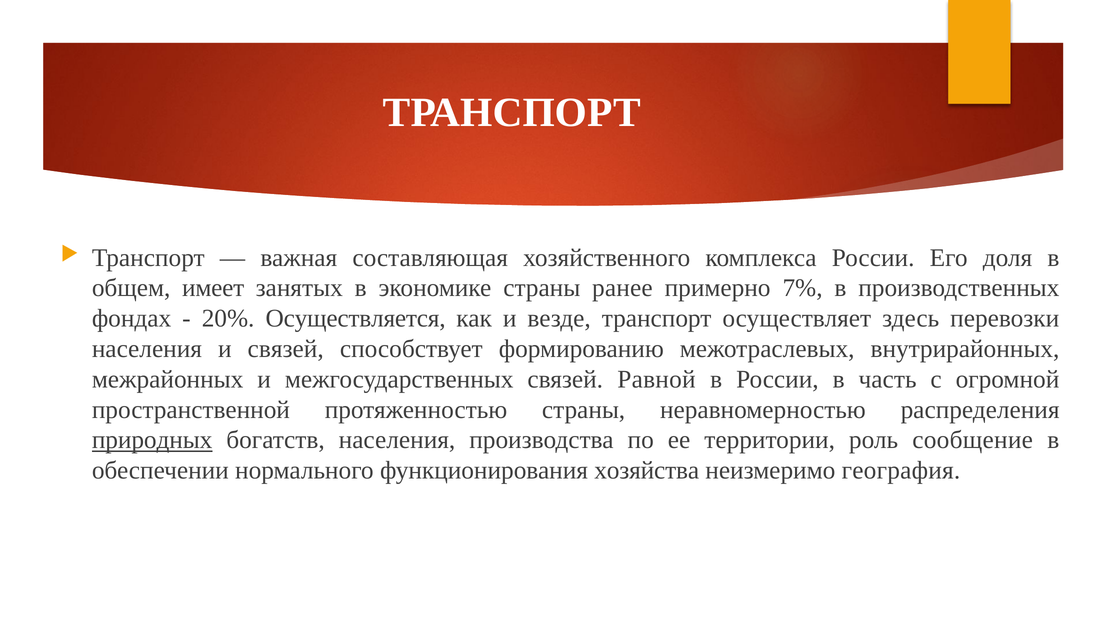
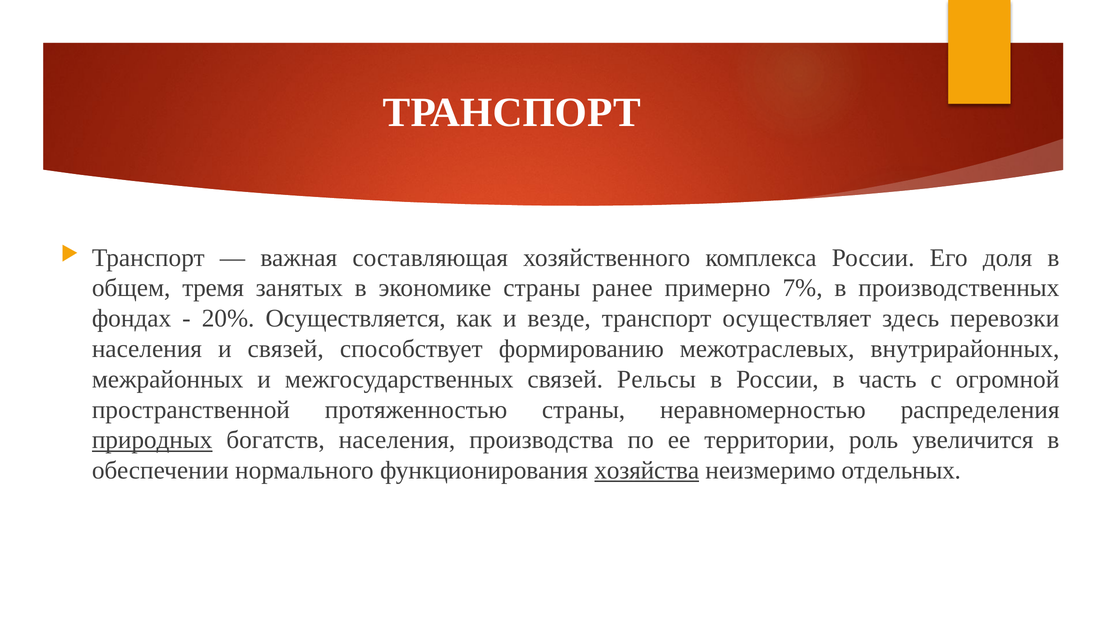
имеет: имеет -> тремя (213, 288)
Равной: Равной -> Рельсы (656, 379)
сообщение: сообщение -> увеличится (973, 440)
хозяйства underline: none -> present (647, 470)
география: география -> отдельных (901, 470)
